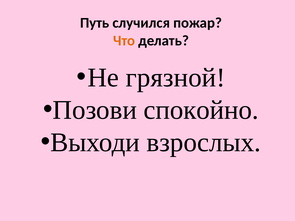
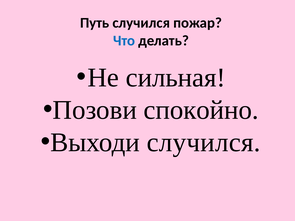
Что colour: orange -> blue (124, 41)
грязной: грязной -> сильная (176, 78)
Выходи взрослых: взрослых -> случился (204, 143)
